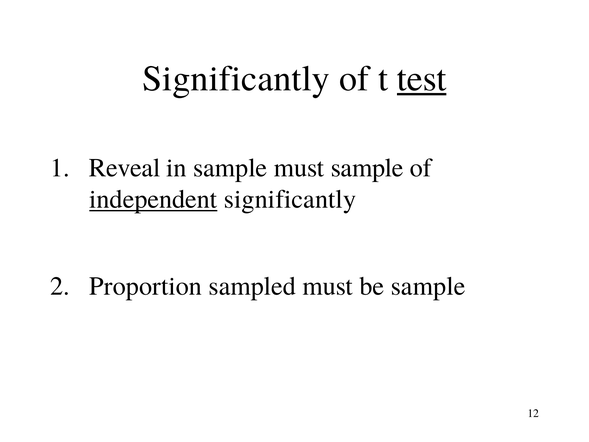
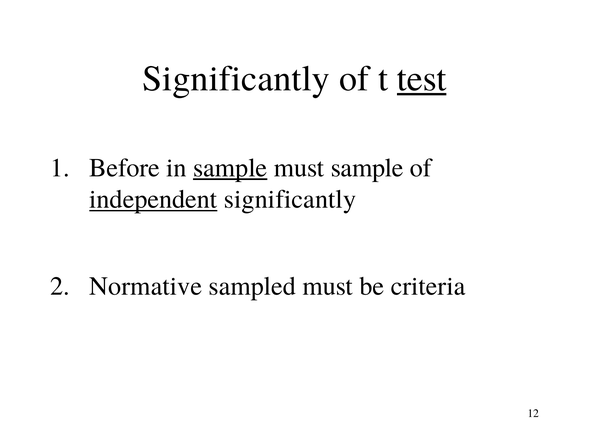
Reveal: Reveal -> Before (125, 168)
sample underline: none -> present (230, 168)
Proportion: Proportion -> Normative (146, 286)
be sample: sample -> criteria (428, 286)
